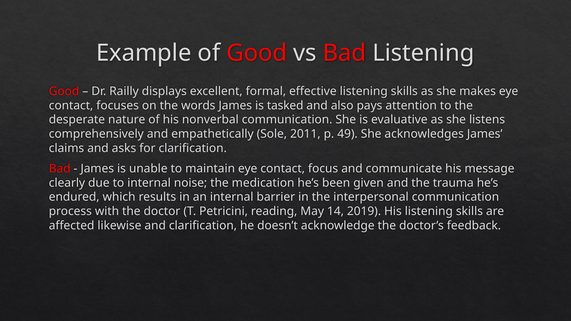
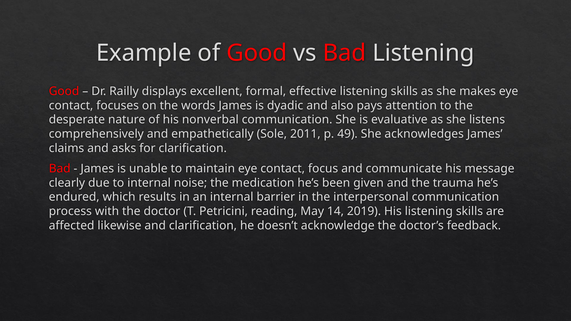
tasked: tasked -> dyadic (285, 106)
